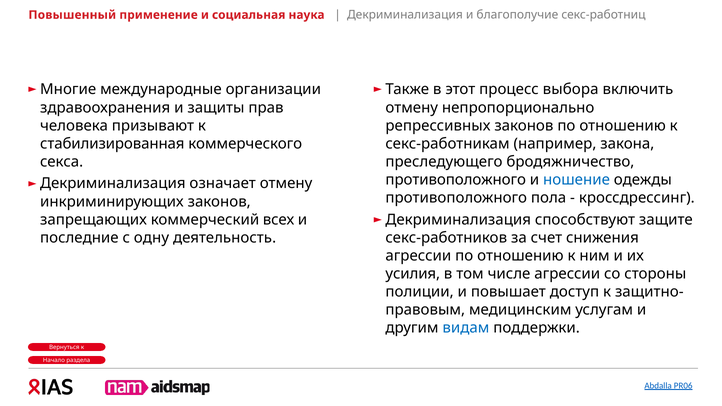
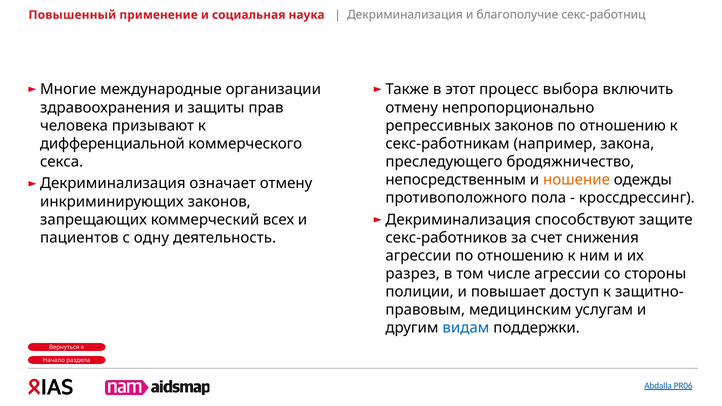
стабилизированная: стабилизированная -> дифференциальной (112, 144)
противоположного: противоположного -> непосредственным (456, 180)
ношение colour: blue -> orange (576, 180)
последние: последние -> пациентов (79, 238)
усилия: усилия -> разрез (413, 274)
